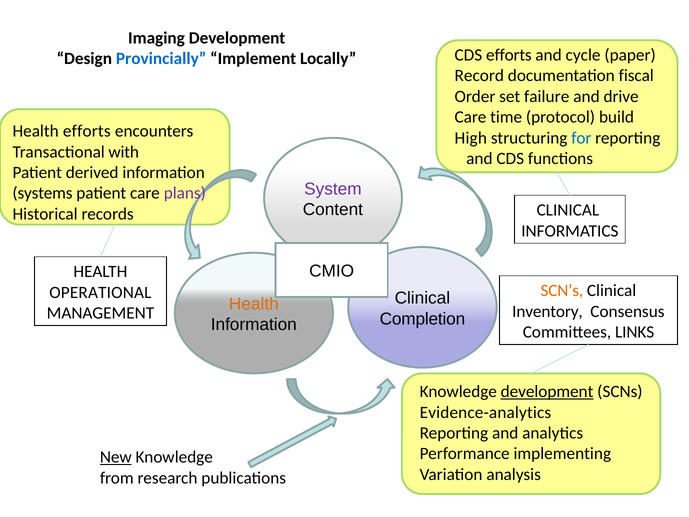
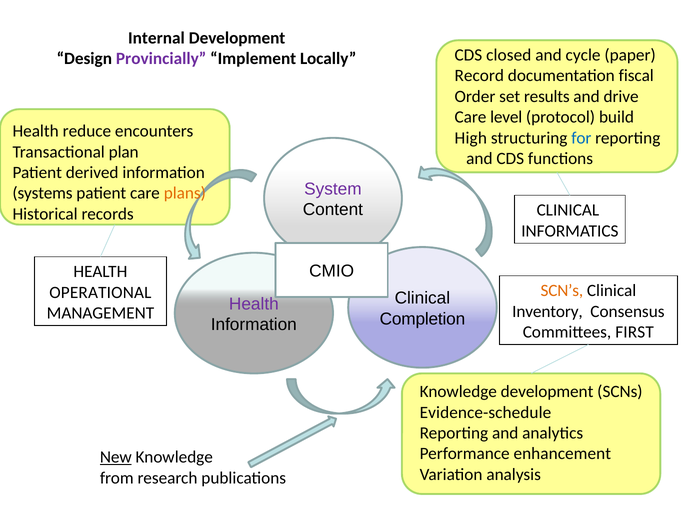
Imaging: Imaging -> Internal (156, 38)
CDS efforts: efforts -> closed (509, 55)
Provincially colour: blue -> purple (161, 59)
failure: failure -> results (547, 96)
time: time -> level (506, 117)
Health efforts: efforts -> reduce (87, 131)
with: with -> plan (124, 152)
plans colour: purple -> orange (185, 193)
Health colour: orange -> purple (254, 304)
LINKS: LINKS -> FIRST (635, 332)
development underline: present -> none (547, 392)
Evidence-analytics: Evidence-analytics -> Evidence-schedule (485, 412)
implementing: implementing -> enhancement (562, 454)
